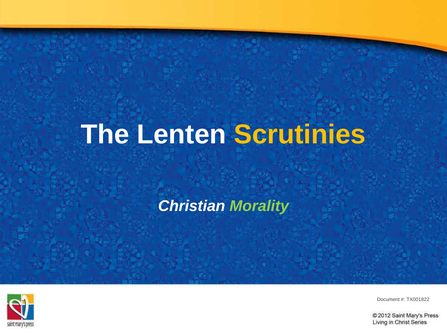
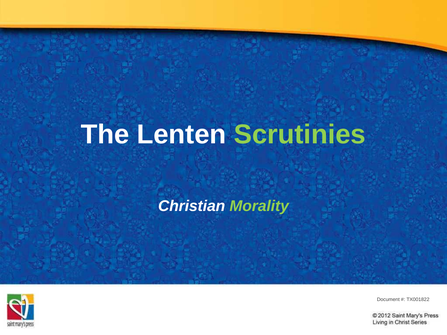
Scrutinies colour: yellow -> light green (300, 135)
